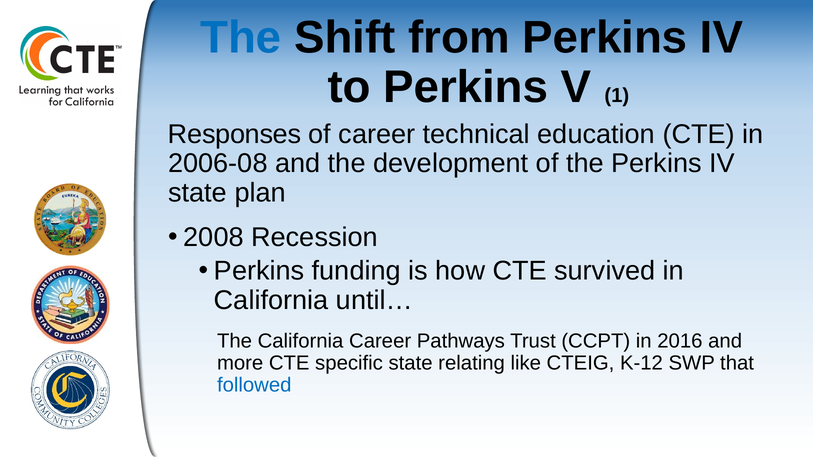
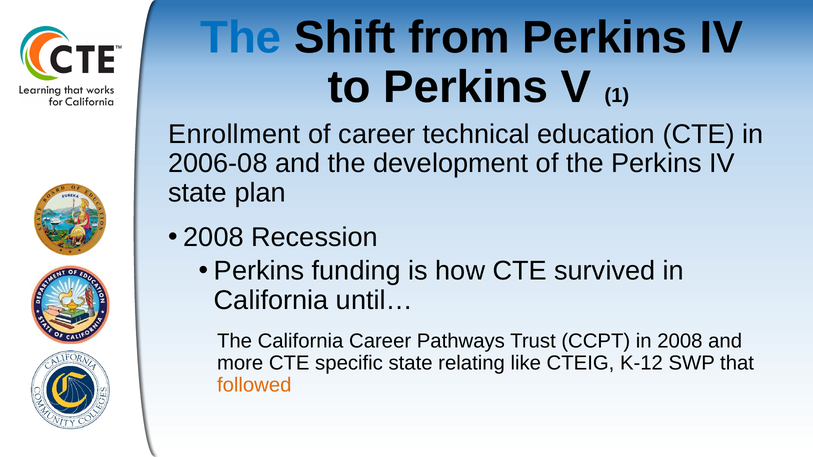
Responses: Responses -> Enrollment (234, 134)
2016: 2016 -> 2008 (680, 341)
followed colour: blue -> orange (254, 385)
